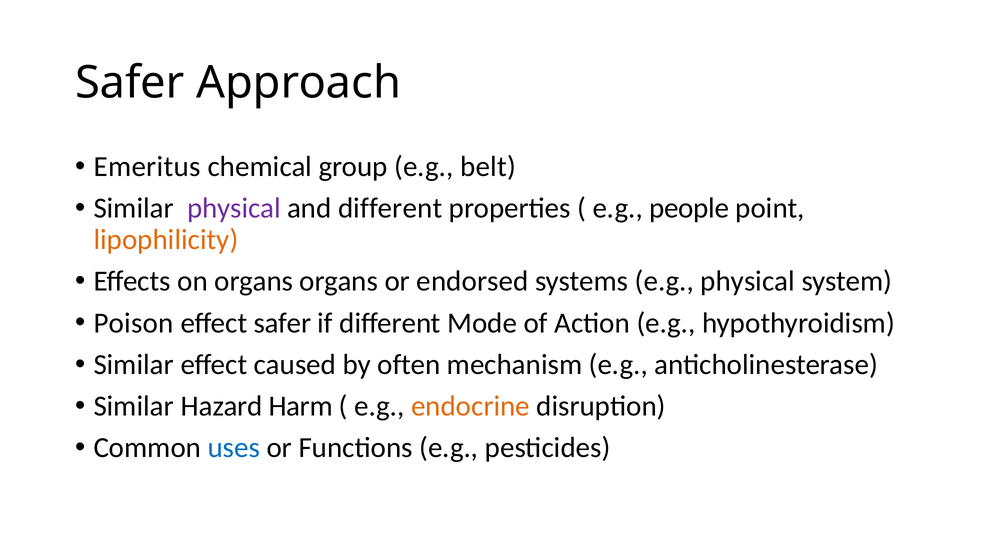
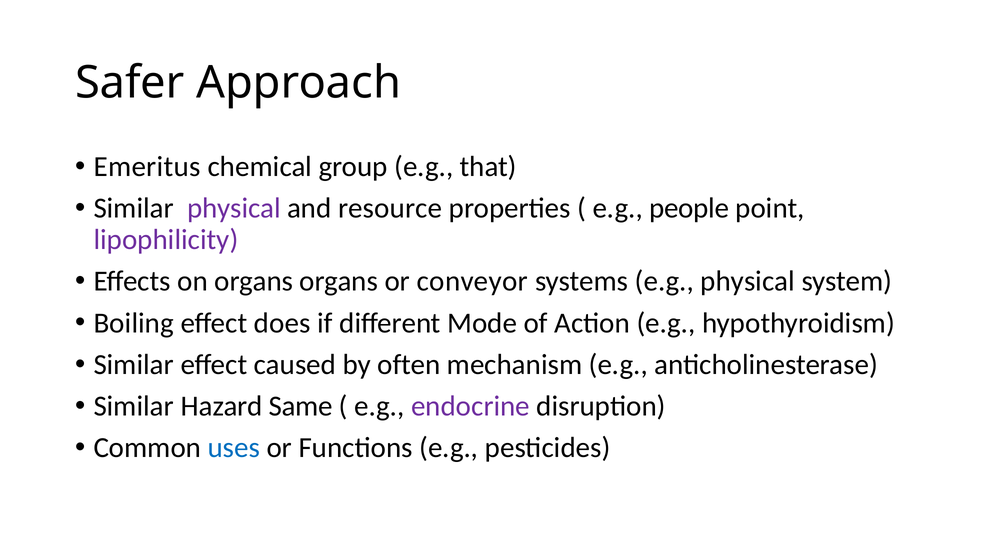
belt: belt -> that (488, 167)
and different: different -> resource (390, 208)
lipophilicity colour: orange -> purple (166, 240)
endorsed: endorsed -> conveyor (472, 281)
Poison: Poison -> Boiling (134, 323)
effect safer: safer -> does (282, 323)
Harm: Harm -> Same (301, 406)
endocrine colour: orange -> purple (470, 406)
